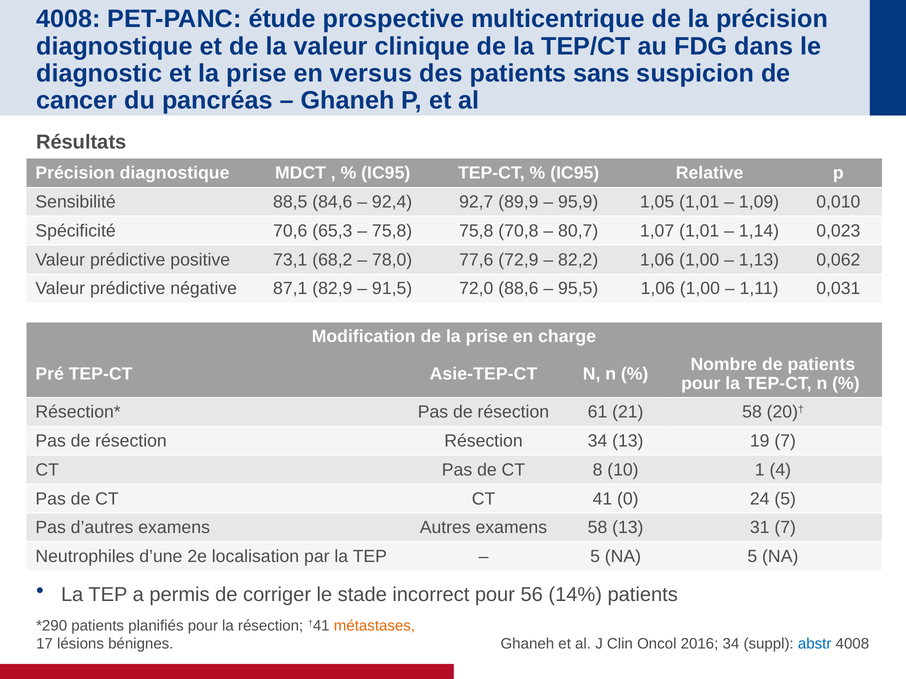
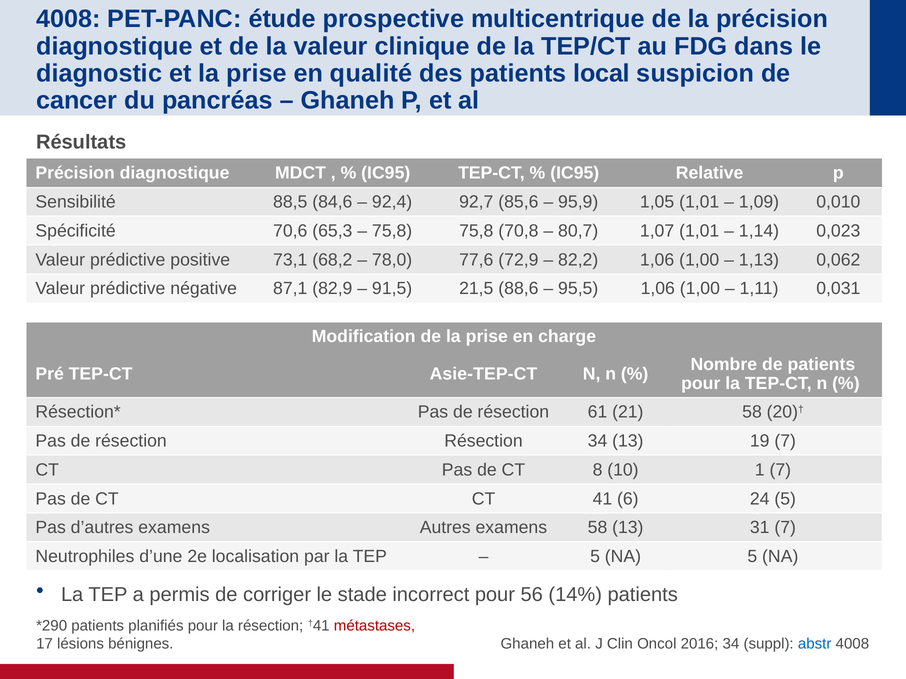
versus: versus -> qualité (371, 74)
sans: sans -> local (602, 74)
89,9: 89,9 -> 85,6 (518, 202)
72,0: 72,0 -> 21,5 (476, 289)
1 4: 4 -> 7 (780, 470)
0: 0 -> 6 (628, 499)
métastases colour: orange -> red (374, 626)
